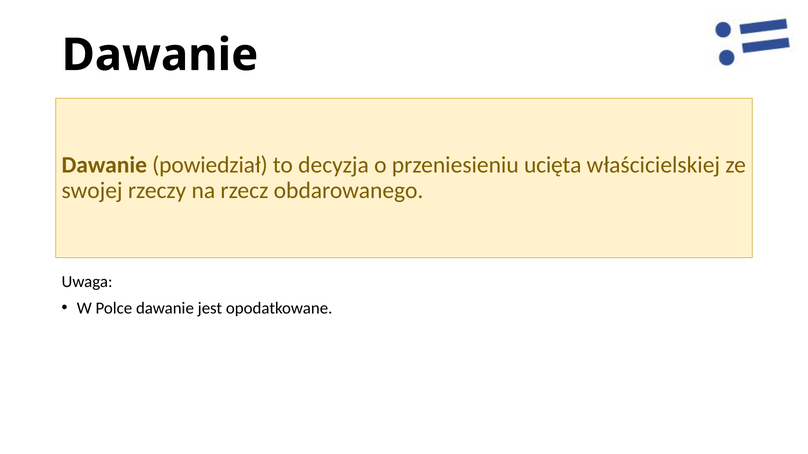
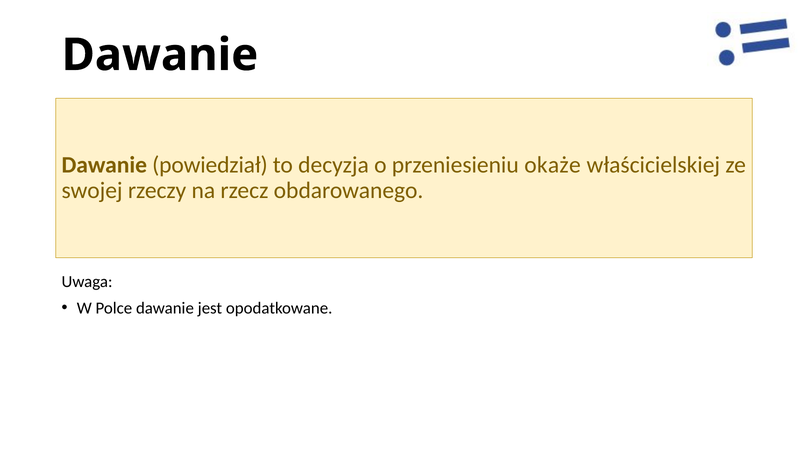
ucięta: ucięta -> okaże (553, 165)
